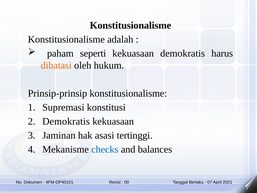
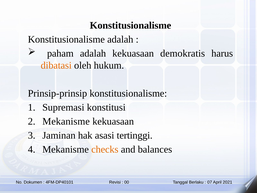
paham seperti: seperti -> adalah (93, 53)
Demokratis: Demokratis -> Mekanisme (66, 121)
checks colour: blue -> orange (105, 149)
